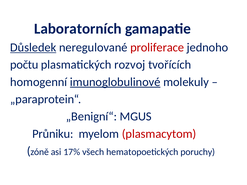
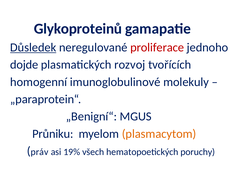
Laboratorních: Laboratorních -> Glykoproteinů (78, 29)
počtu: počtu -> dojde (24, 65)
imunoglobulinové underline: present -> none (115, 82)
plasmacytom colour: red -> orange (159, 134)
zóně: zóně -> práv (40, 152)
17%: 17% -> 19% (72, 152)
